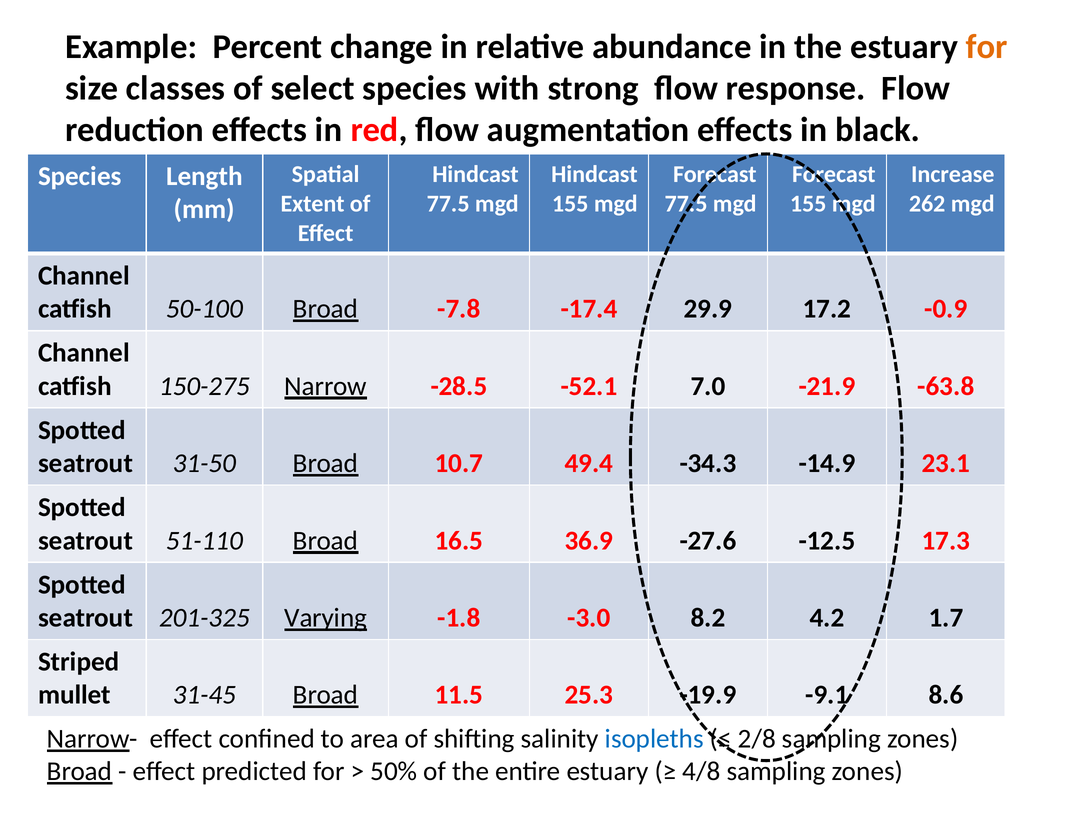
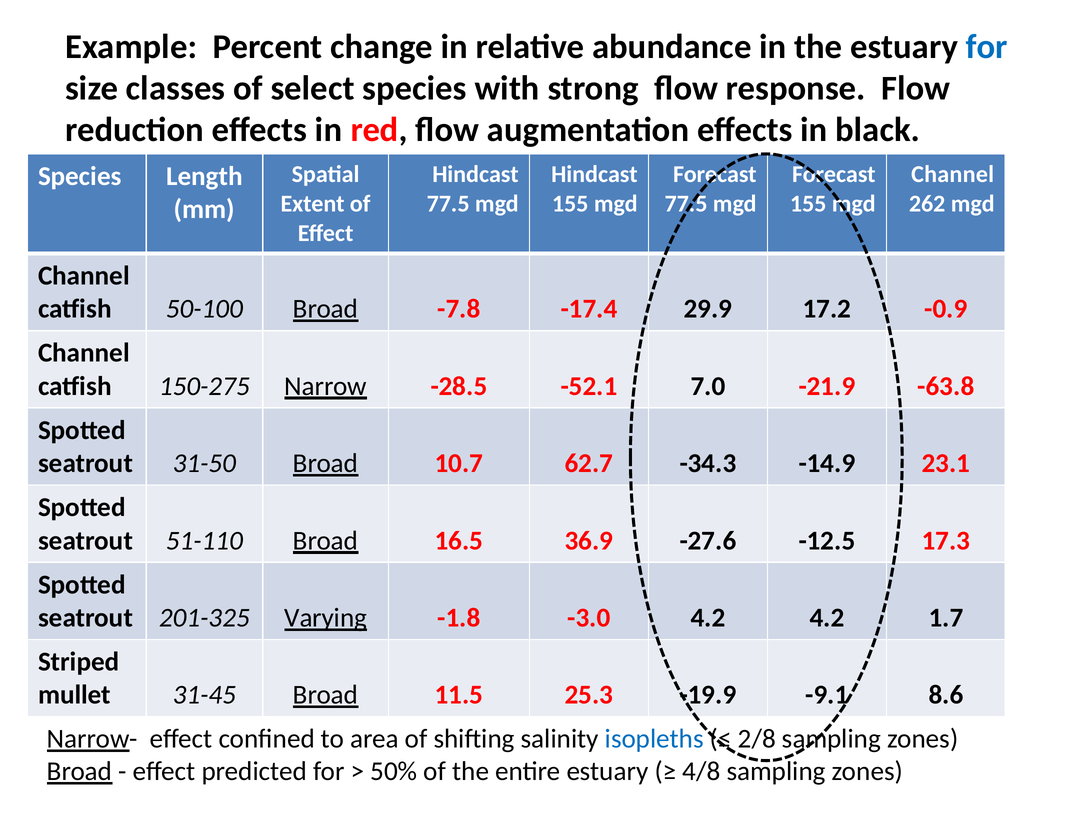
for colour: orange -> blue (987, 47)
Increase: Increase -> Channel (953, 174)
49.4: 49.4 -> 62.7 (589, 463)
-3.0 8.2: 8.2 -> 4.2 (708, 618)
